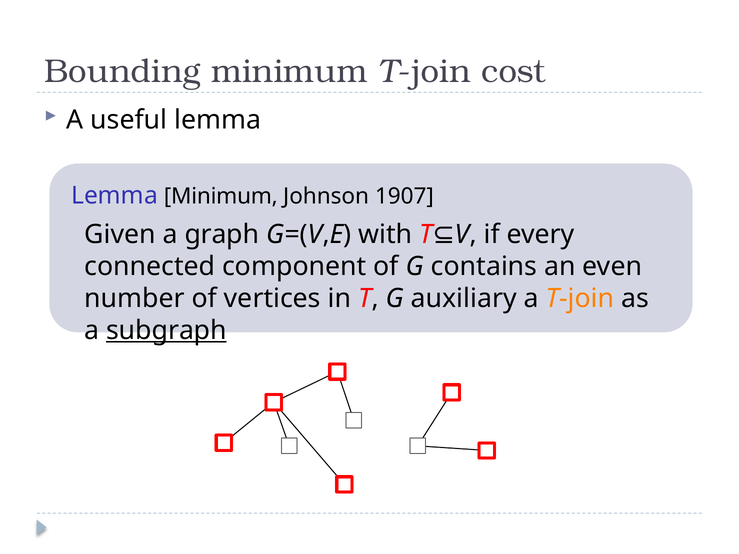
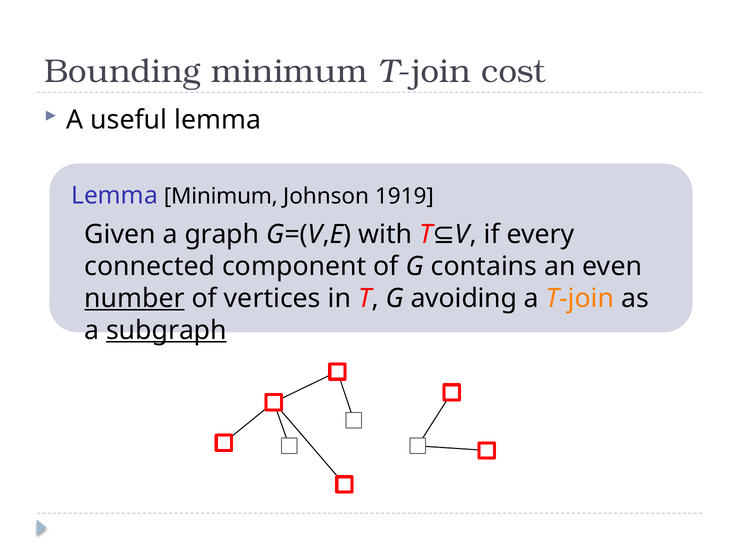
1907: 1907 -> 1919 (404, 197)
number underline: none -> present (135, 299)
auxiliary: auxiliary -> avoiding (464, 299)
